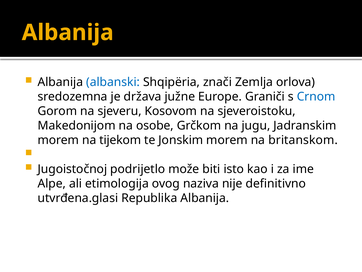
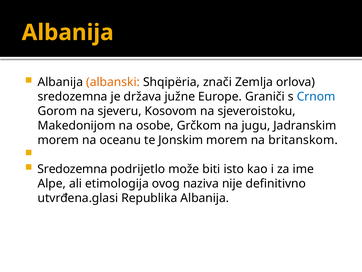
albanski colour: blue -> orange (113, 82)
tijekom: tijekom -> oceanu (120, 140)
Jugoistočnoj: Jugoistočnoj -> Sredozemna (72, 169)
